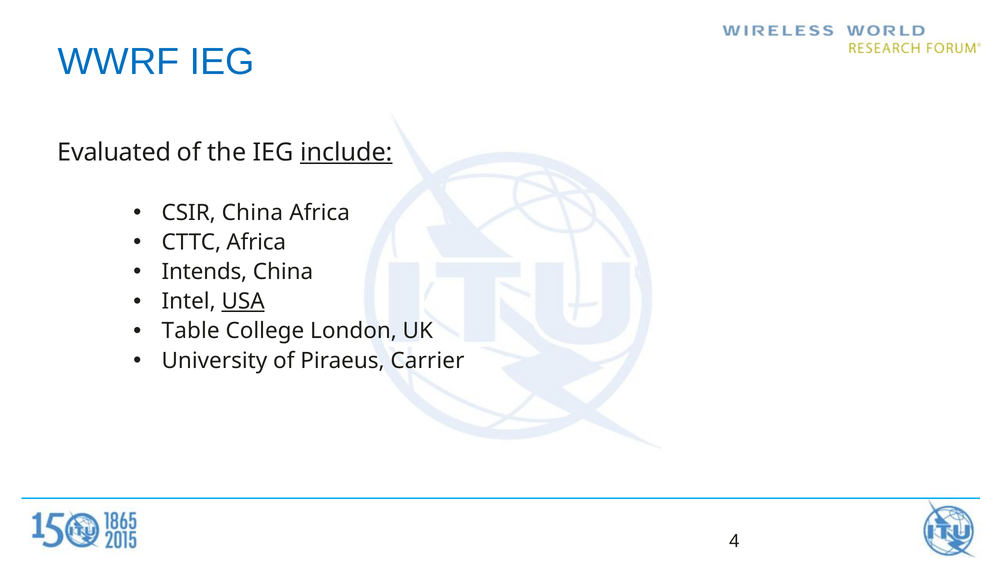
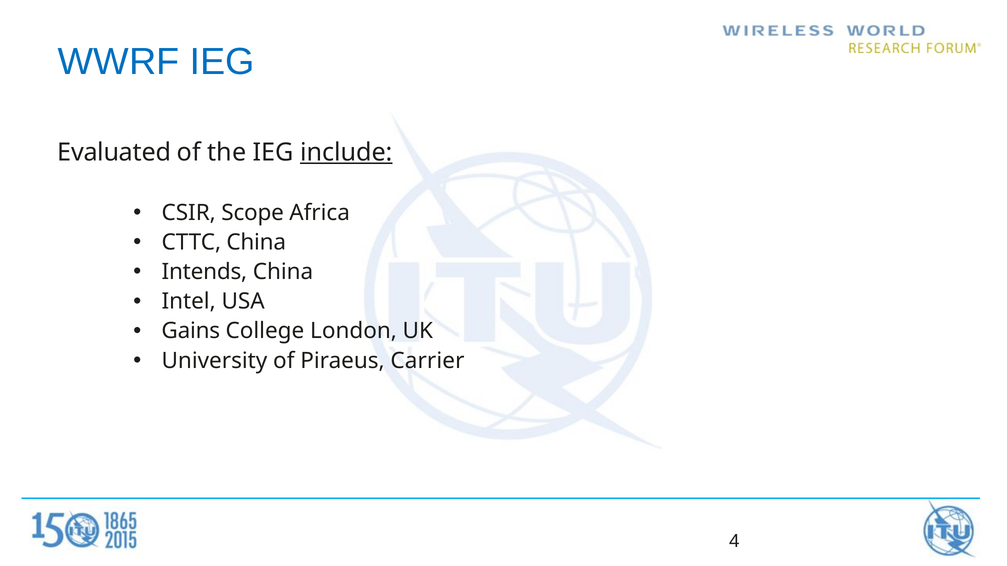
CSIR China: China -> Scope (253, 213)
CTTC Africa: Africa -> China (256, 242)
USA underline: present -> none (243, 302)
Table: Table -> Gains (191, 331)
